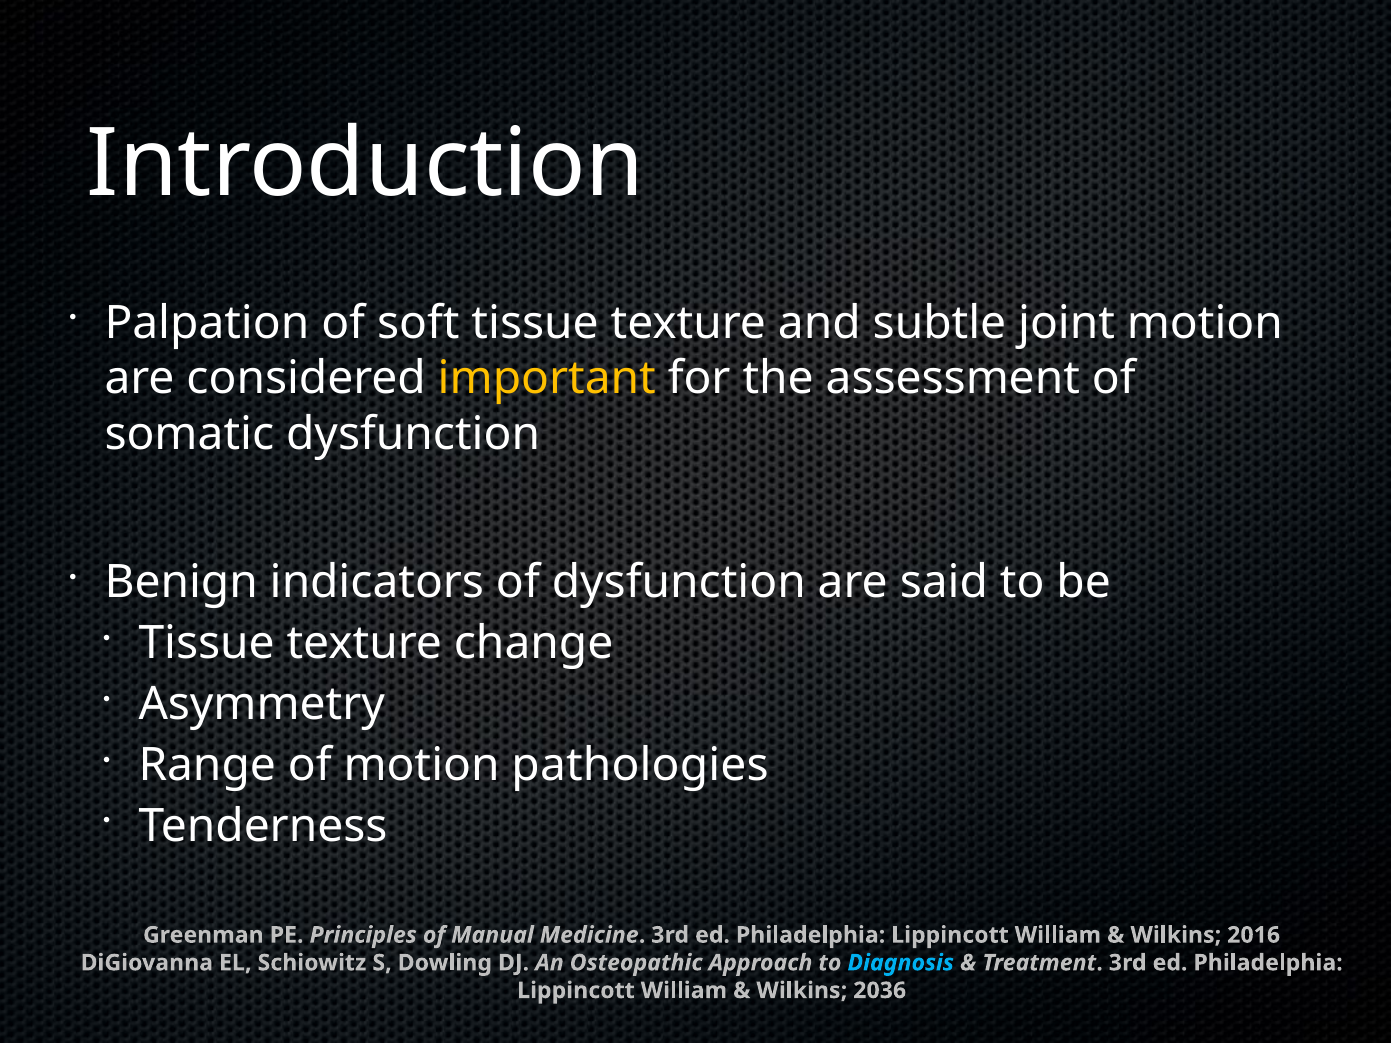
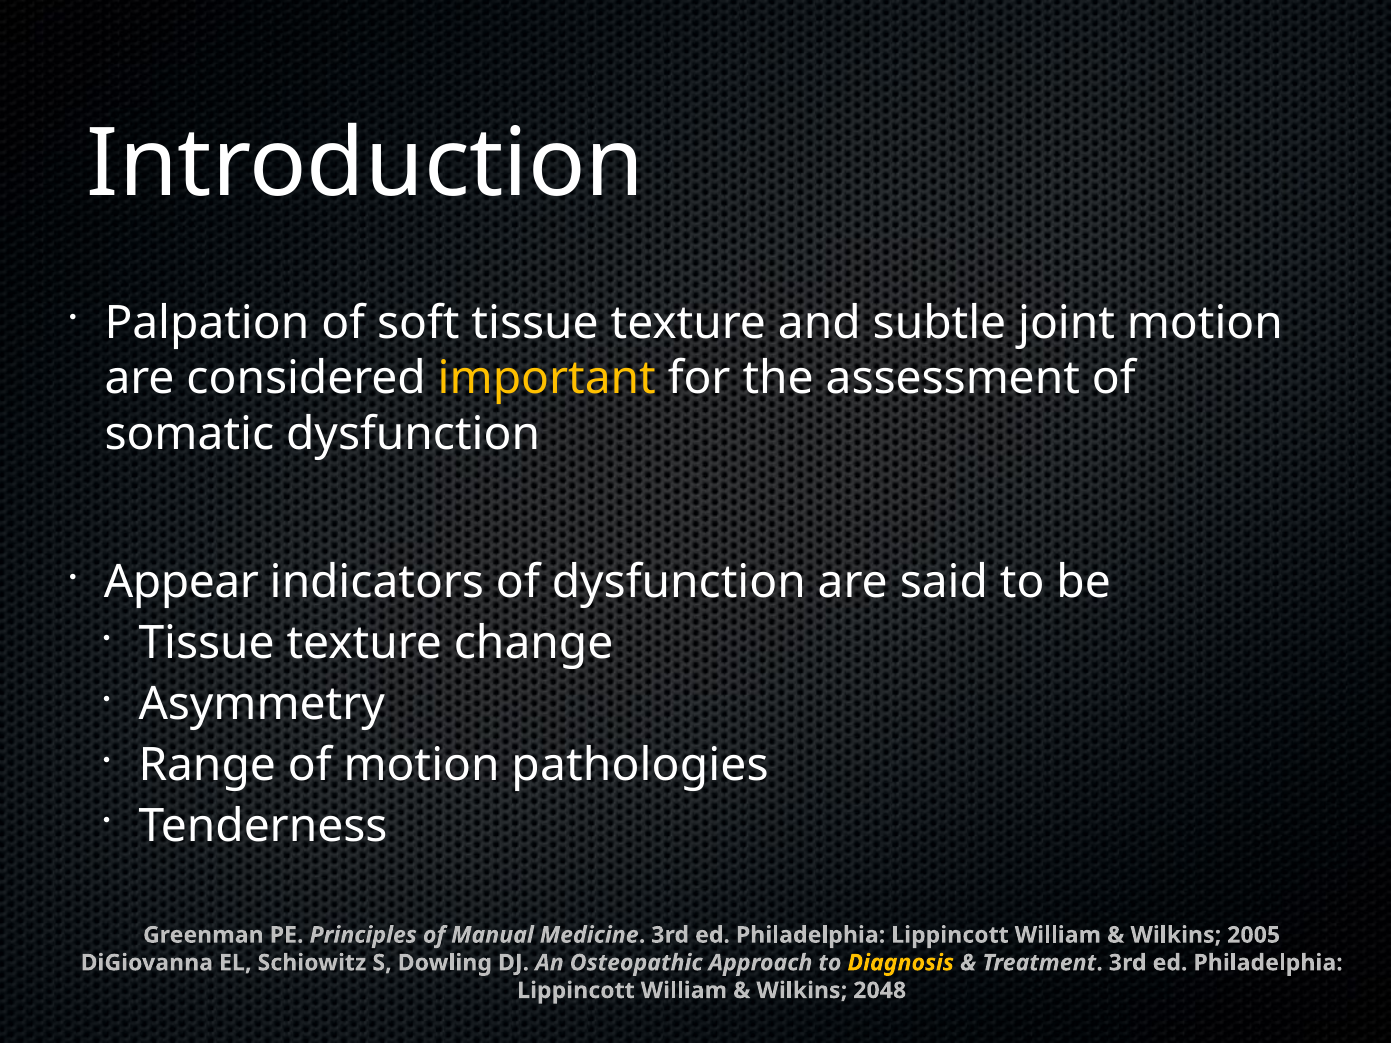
Benign: Benign -> Appear (181, 583)
2016: 2016 -> 2005 (1254, 935)
Diagnosis colour: light blue -> yellow (901, 963)
2036: 2036 -> 2048 (880, 991)
